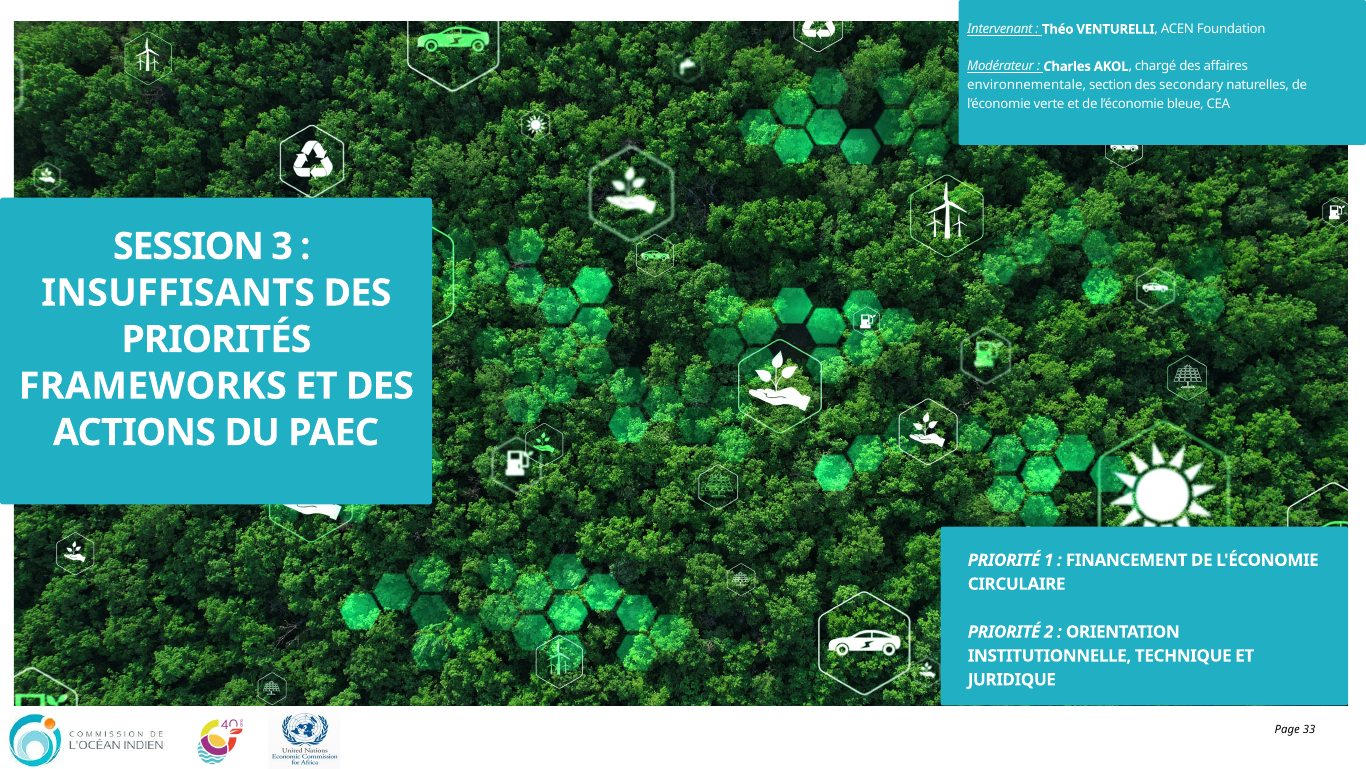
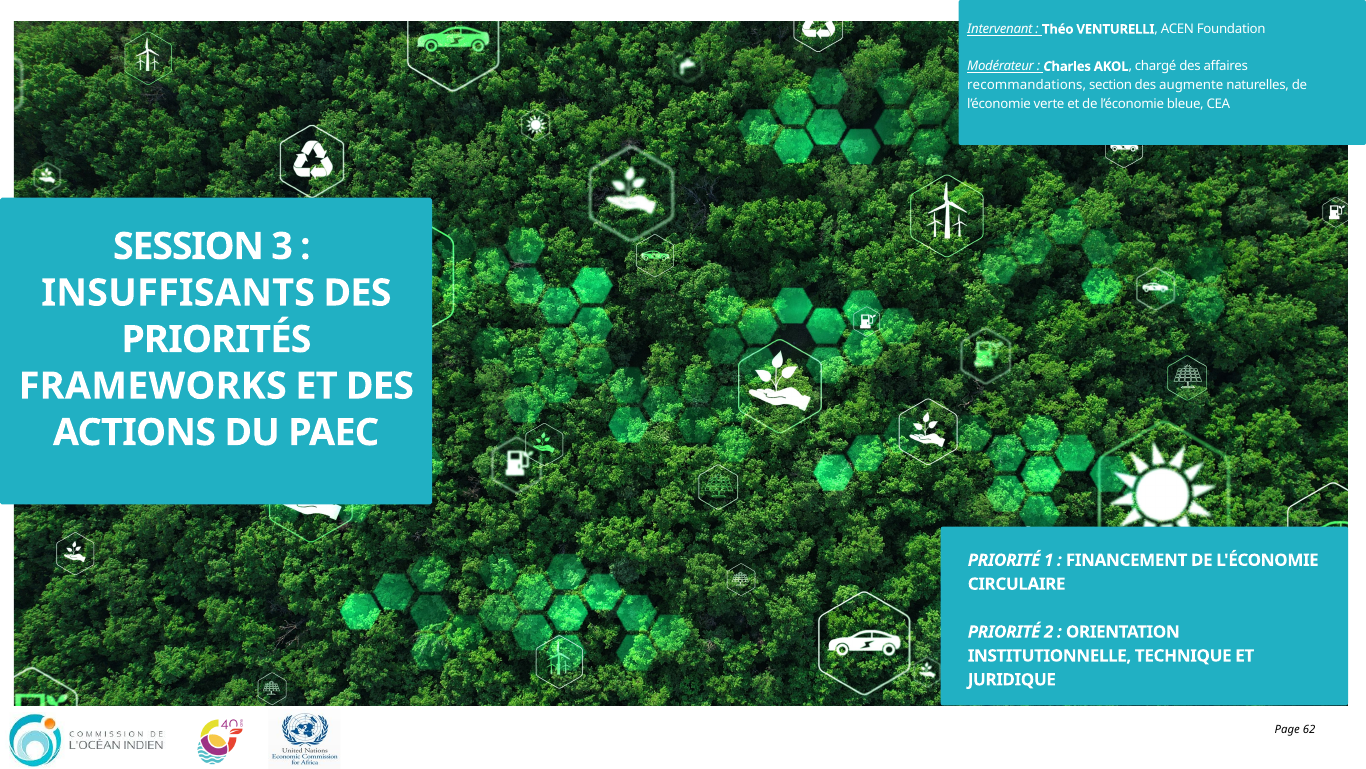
environnementale: environnementale -> recommandations (1027, 85)
secondary: secondary -> augmente (1191, 85)
33: 33 -> 62 (1309, 729)
